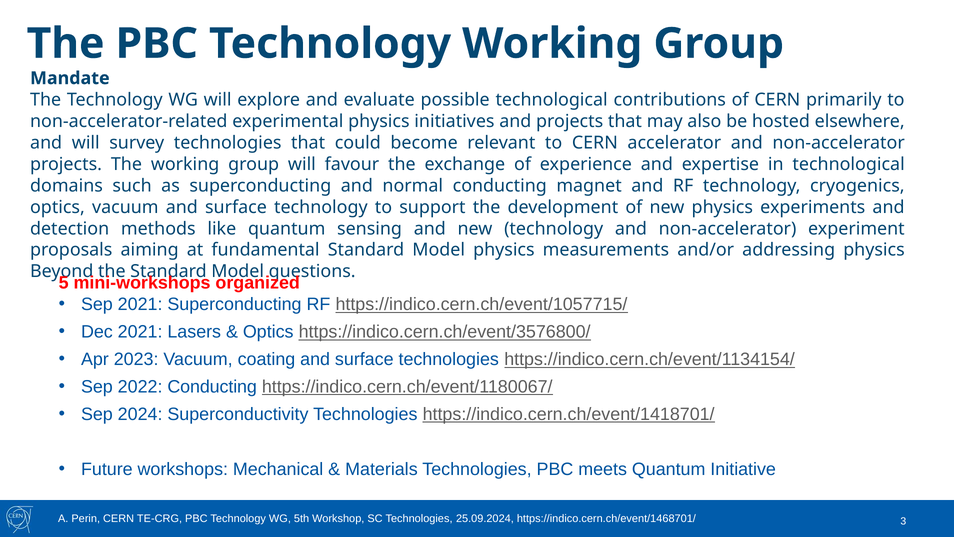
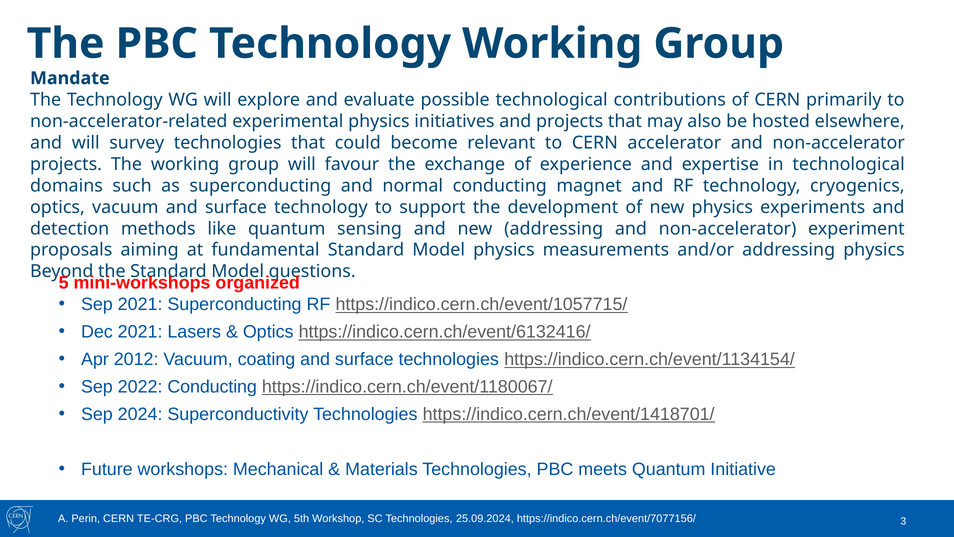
new technology: technology -> addressing (554, 228)
https://indico.cern.ch/event/3576800/: https://indico.cern.ch/event/3576800/ -> https://indico.cern.ch/event/6132416/ (445, 332)
2023: 2023 -> 2012 (136, 359)
https://indico.cern.ch/event/1468701/: https://indico.cern.ch/event/1468701/ -> https://indico.cern.ch/event/7077156/ (606, 518)
